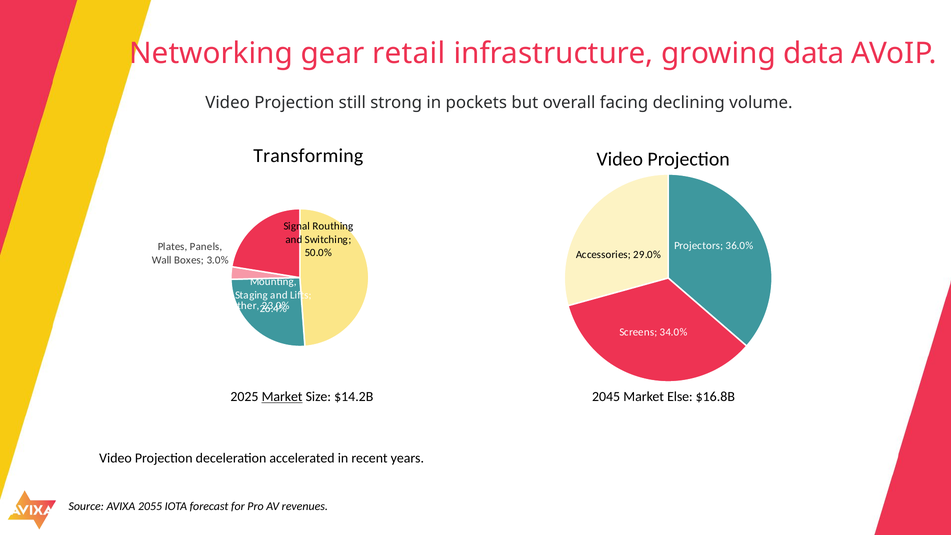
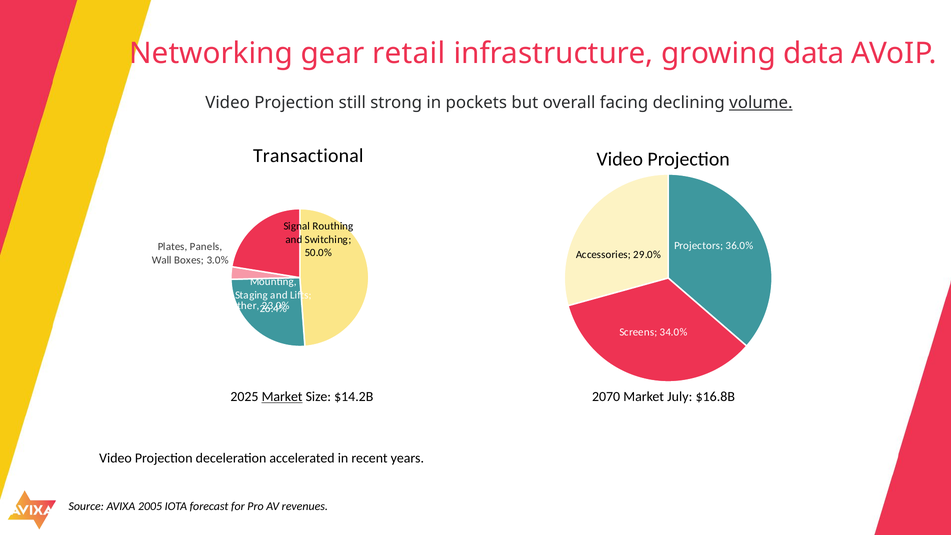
volume underline: none -> present (761, 103)
Transforming: Transforming -> Transactional (308, 156)
2045: 2045 -> 2070 (606, 397)
Else: Else -> July (680, 397)
2055: 2055 -> 2005 (150, 506)
